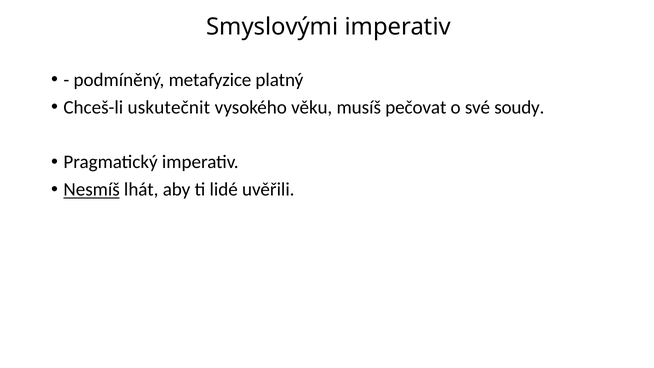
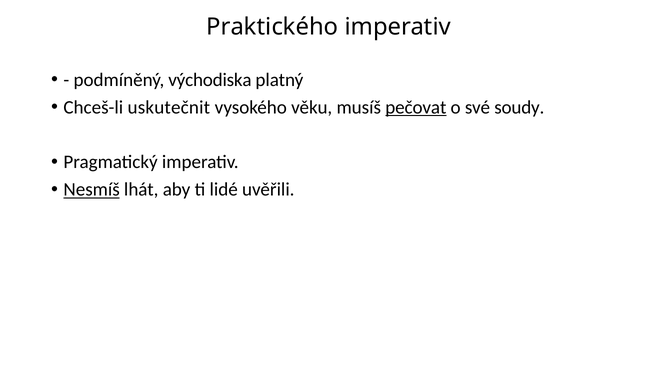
Smyslovými: Smyslovými -> Praktického (272, 27)
metafyzice: metafyzice -> východiska (210, 80)
pečovat underline: none -> present (416, 107)
